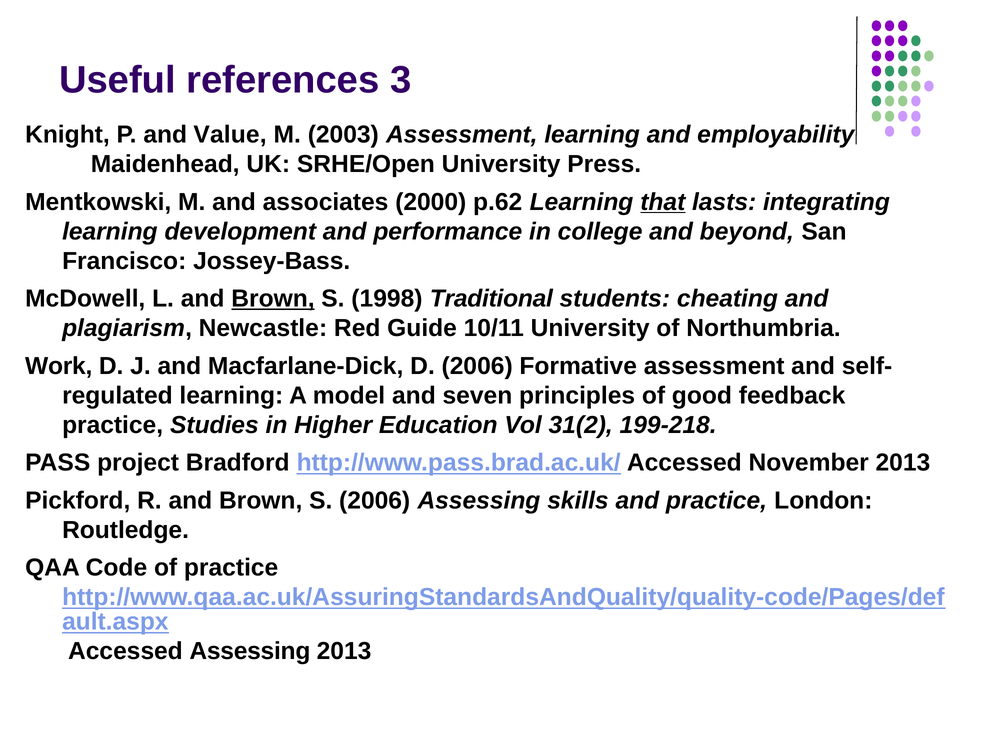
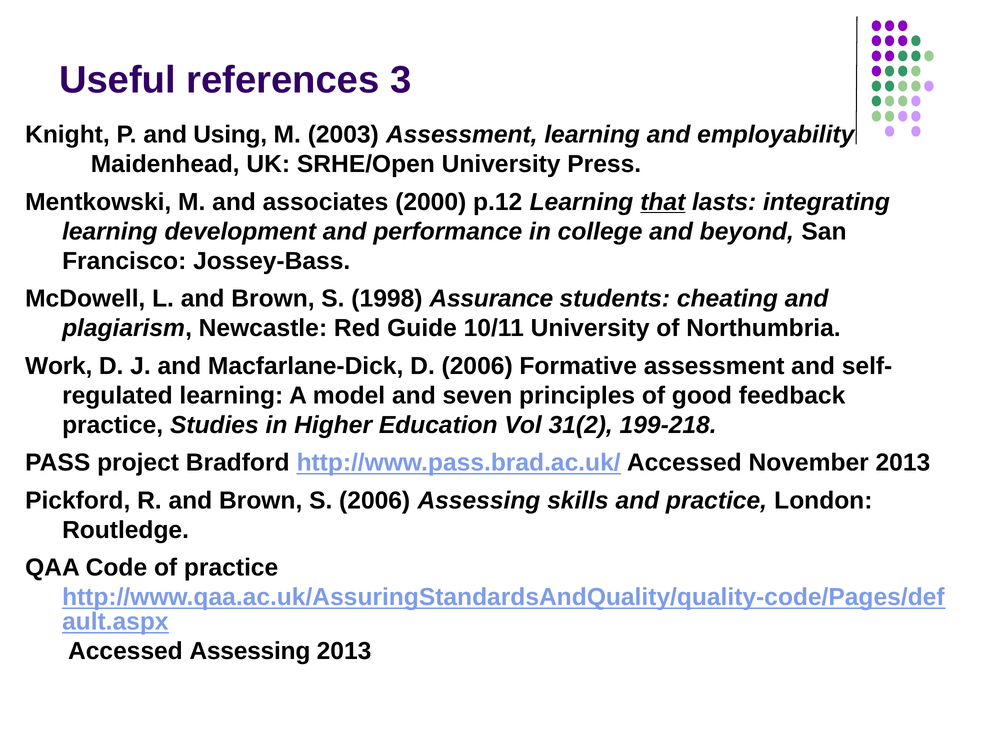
Value: Value -> Using (230, 135)
p.62: p.62 -> p.12 (498, 202)
Brown underline: present -> none (273, 299)
Traditional: Traditional -> Assurance (491, 299)
